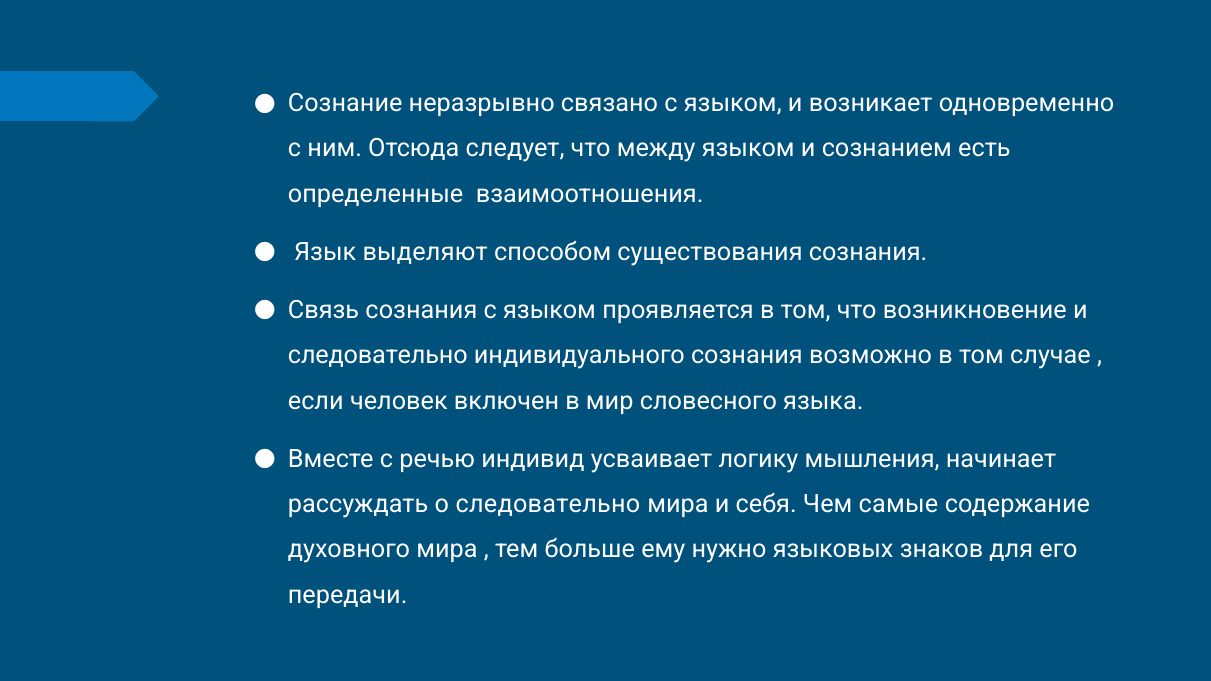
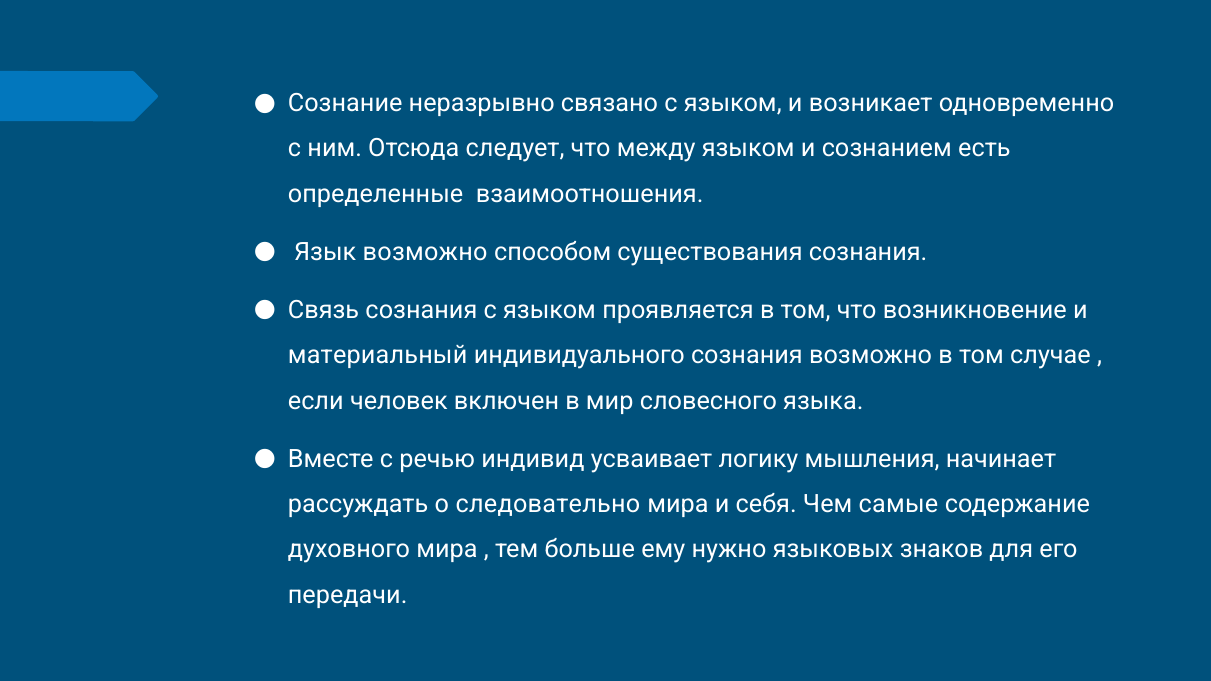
Язык выделяют: выделяют -> возможно (425, 252)
следовательно: следовательно -> материальный (378, 356)
